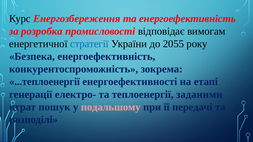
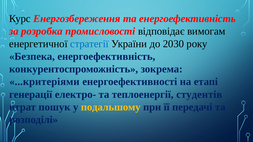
2055: 2055 -> 2030 (173, 44)
...теплоенергії: ...теплоенергії -> ...критеріями (44, 82)
заданими: заданими -> студентів (199, 95)
подальшому colour: pink -> yellow (111, 107)
